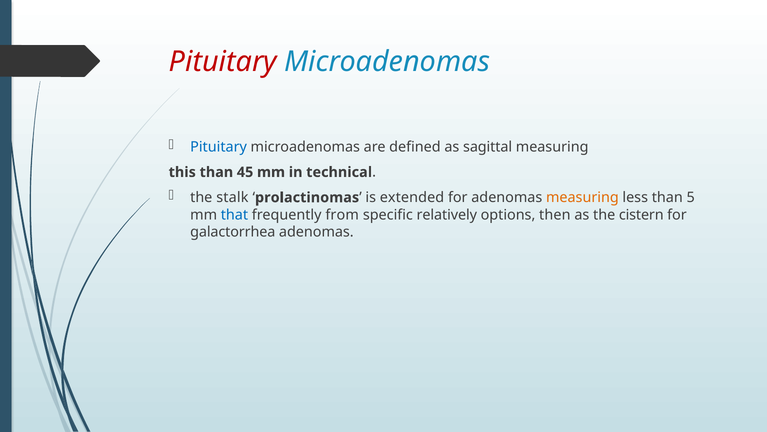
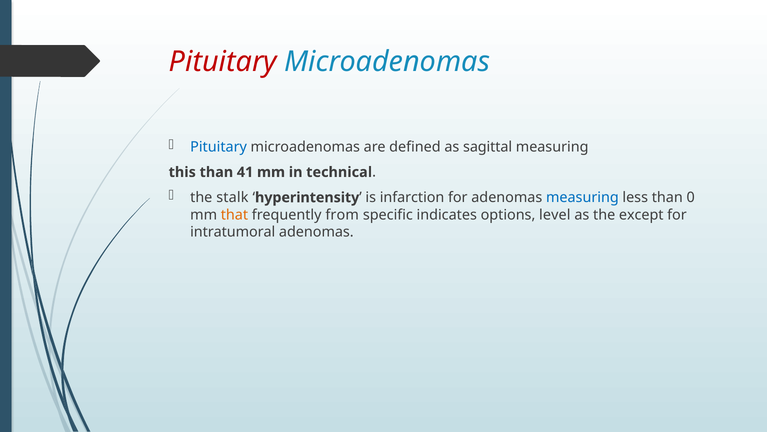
45: 45 -> 41 (245, 172)
prolactinomas: prolactinomas -> hyperintensity (307, 197)
extended: extended -> infarction (412, 197)
measuring colour: orange -> blue (582, 197)
5: 5 -> 0 (691, 197)
that colour: blue -> orange (234, 215)
relatively: relatively -> indicates (447, 215)
then: then -> level (555, 215)
cistern: cistern -> except (641, 215)
galactorrhea: galactorrhea -> intratumoral (233, 232)
